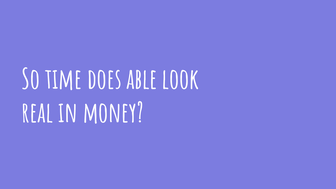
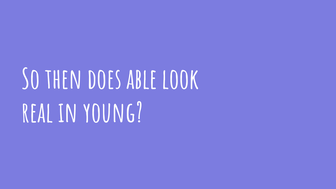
time: time -> then (64, 80)
money: money -> young (113, 113)
